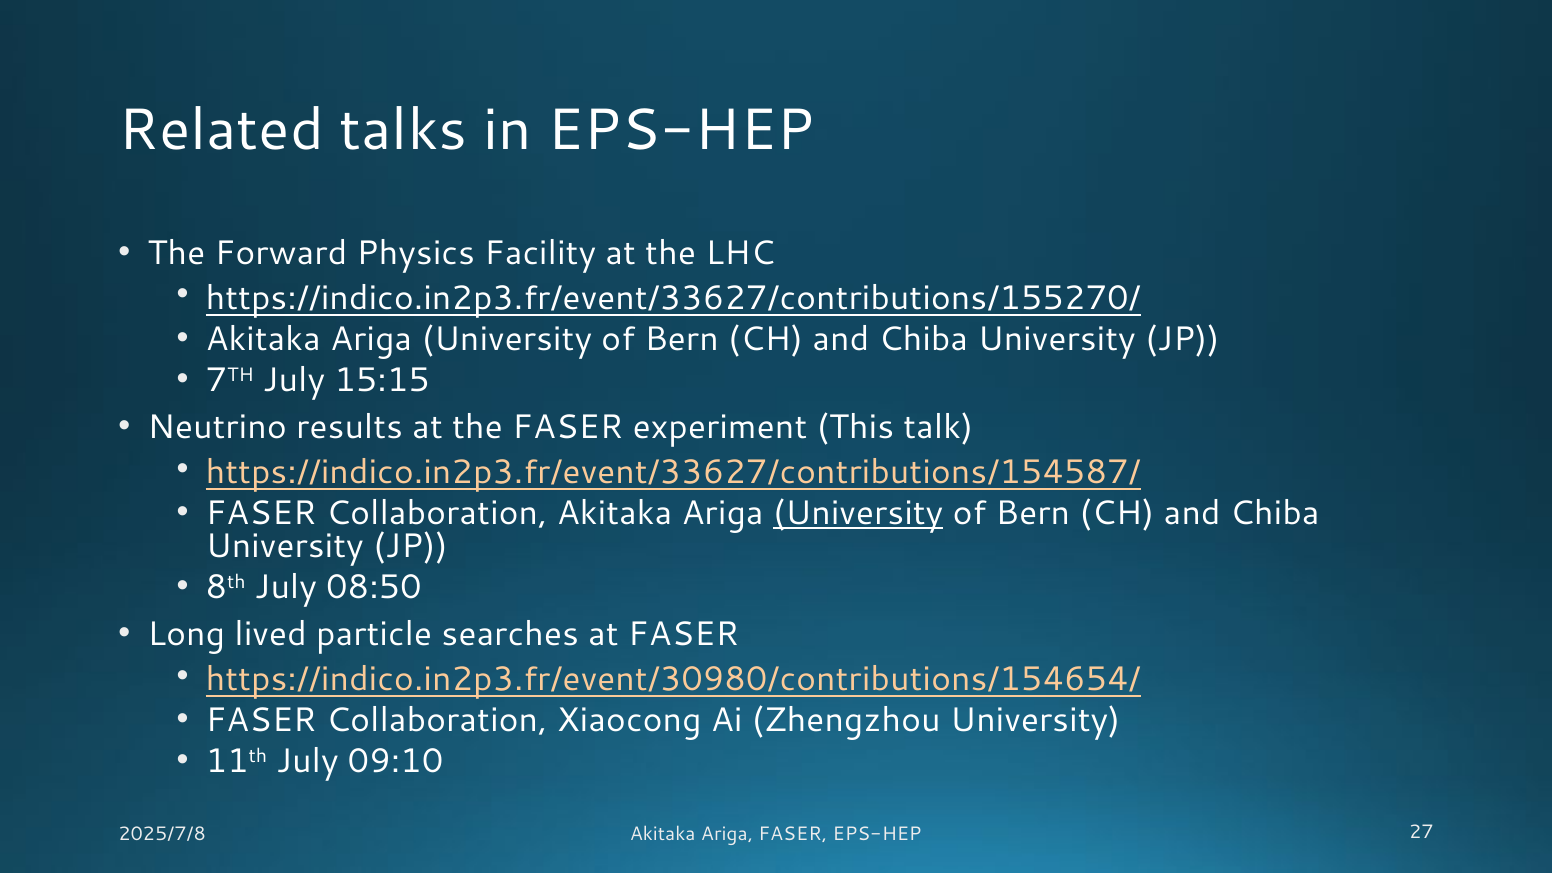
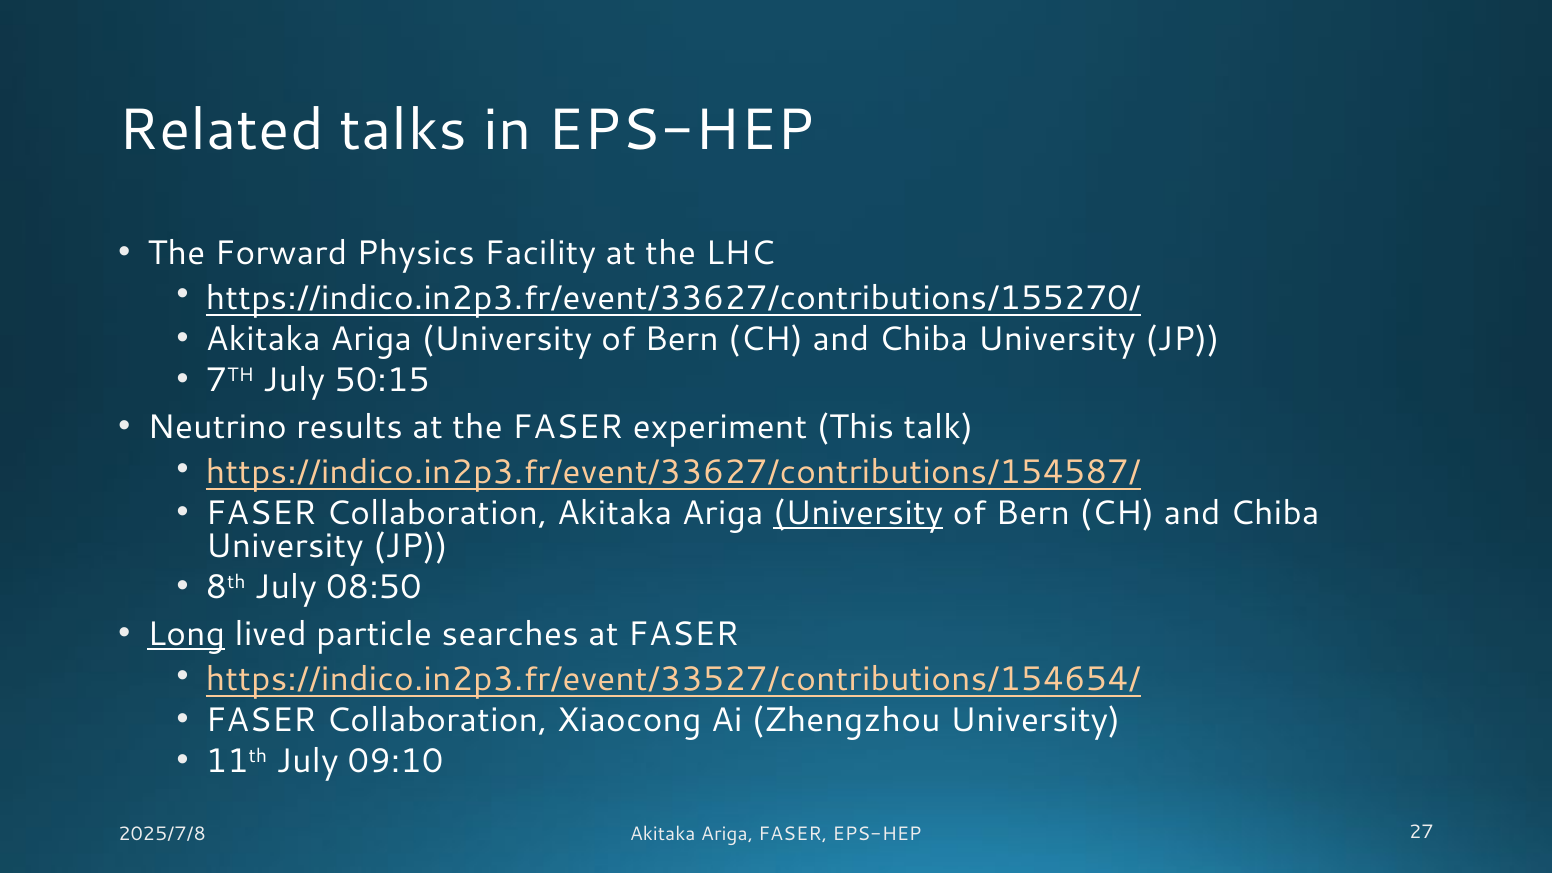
15:15: 15:15 -> 50:15 (382, 380)
Long underline: none -> present (186, 634)
https://indico.in2p3.fr/event/30980/contributions/154654/: https://indico.in2p3.fr/event/30980/contributions/154654/ -> https://indico.in2p3.fr/event/33527/contributions/154654/ (673, 679)
